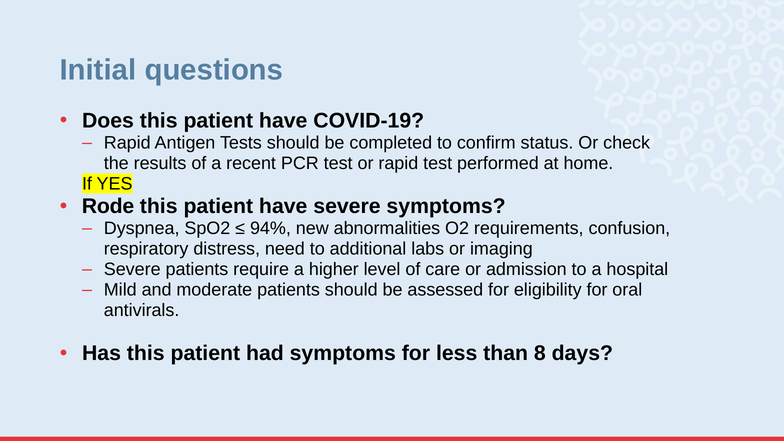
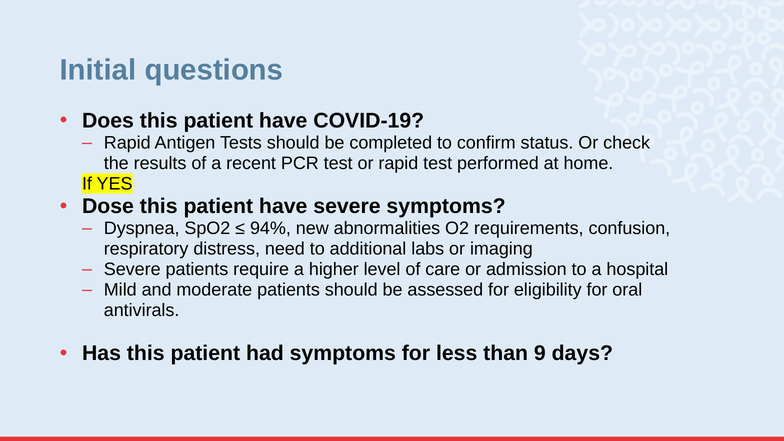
Rode: Rode -> Dose (108, 206)
8: 8 -> 9 (540, 353)
